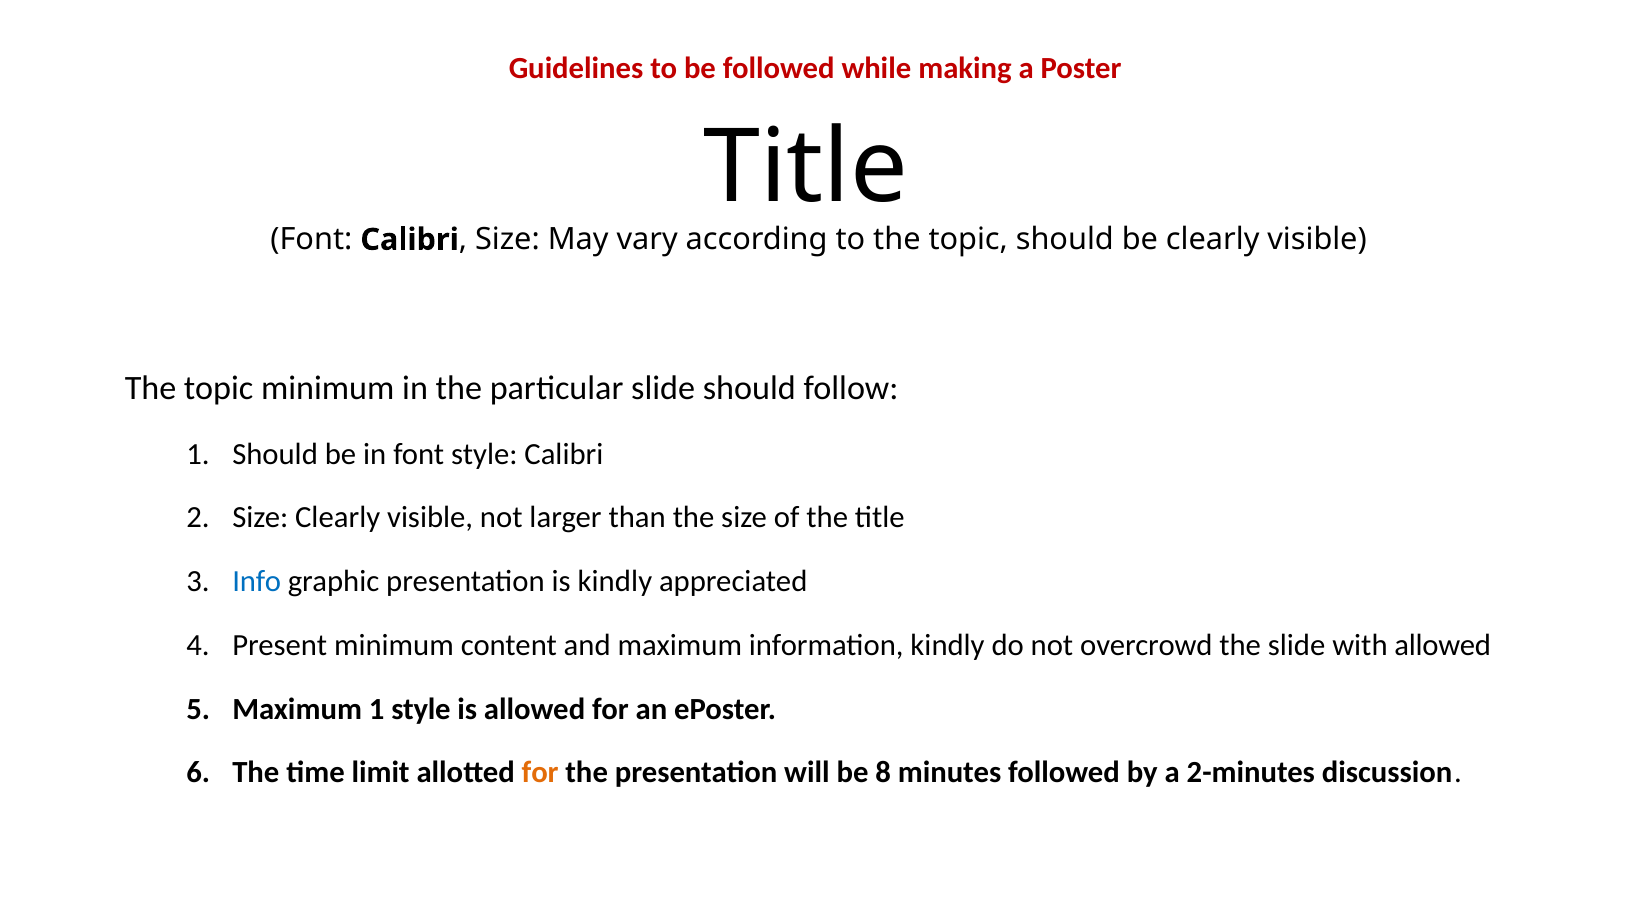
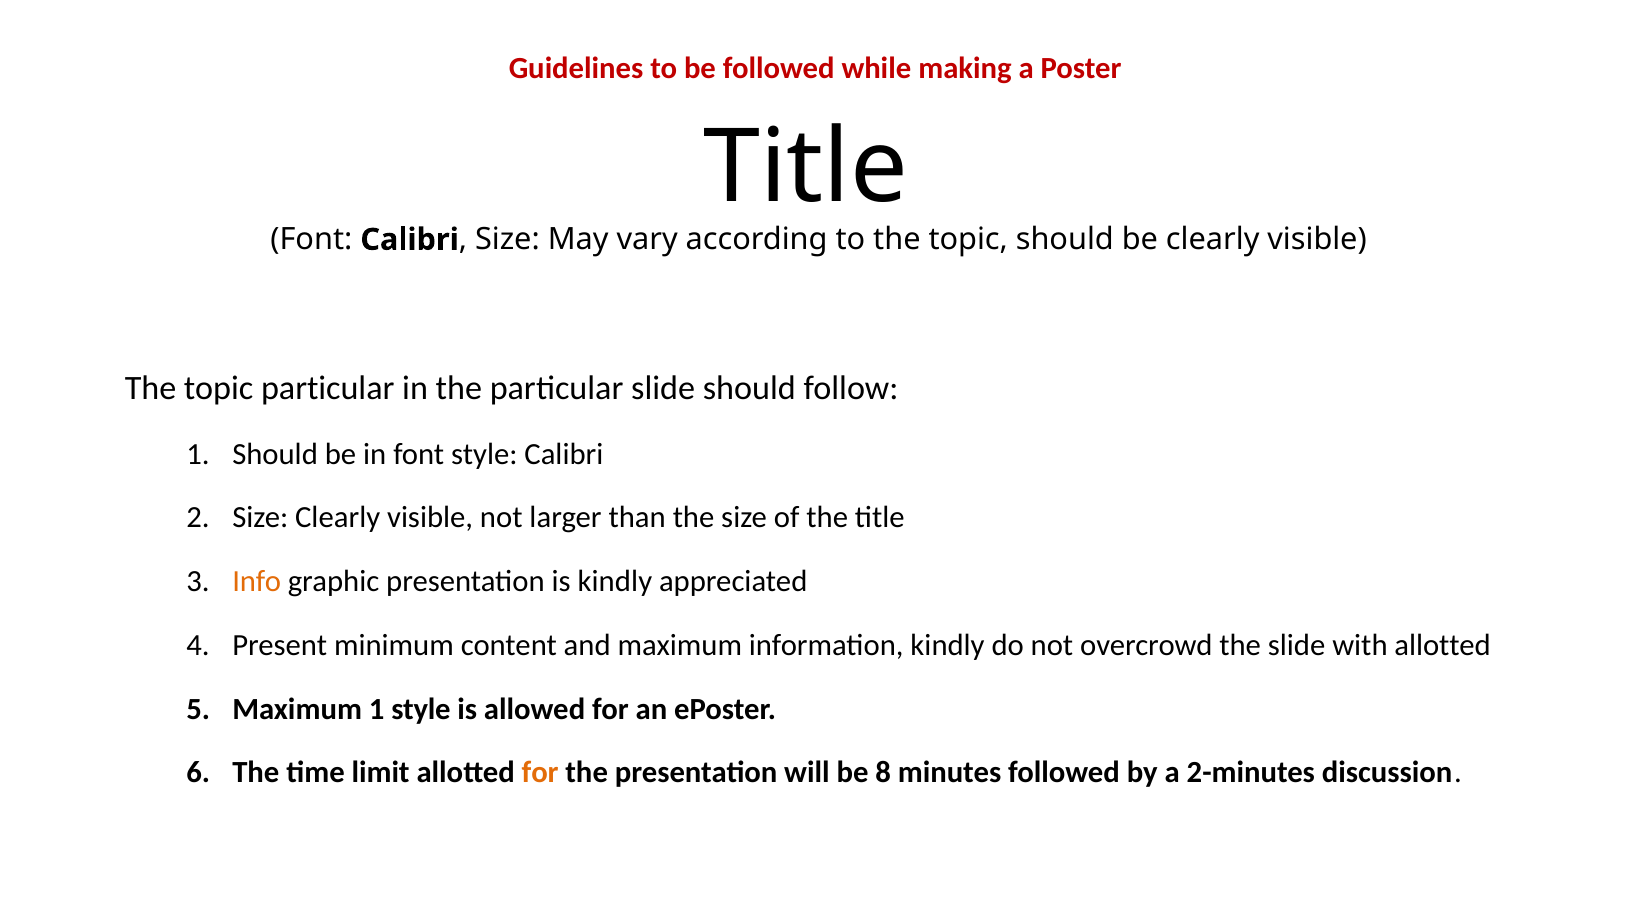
topic minimum: minimum -> particular (328, 389)
Info colour: blue -> orange (257, 582)
with allowed: allowed -> allotted (1443, 646)
